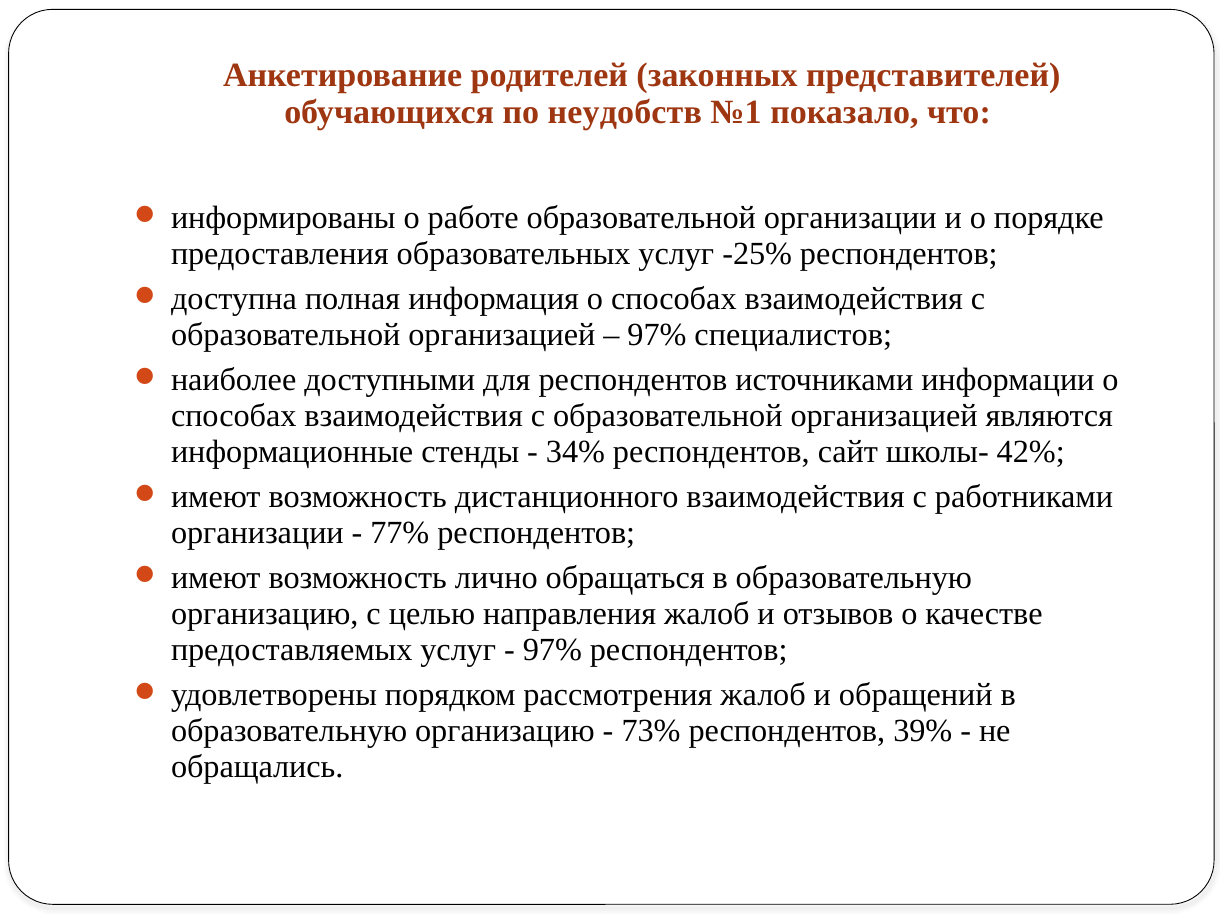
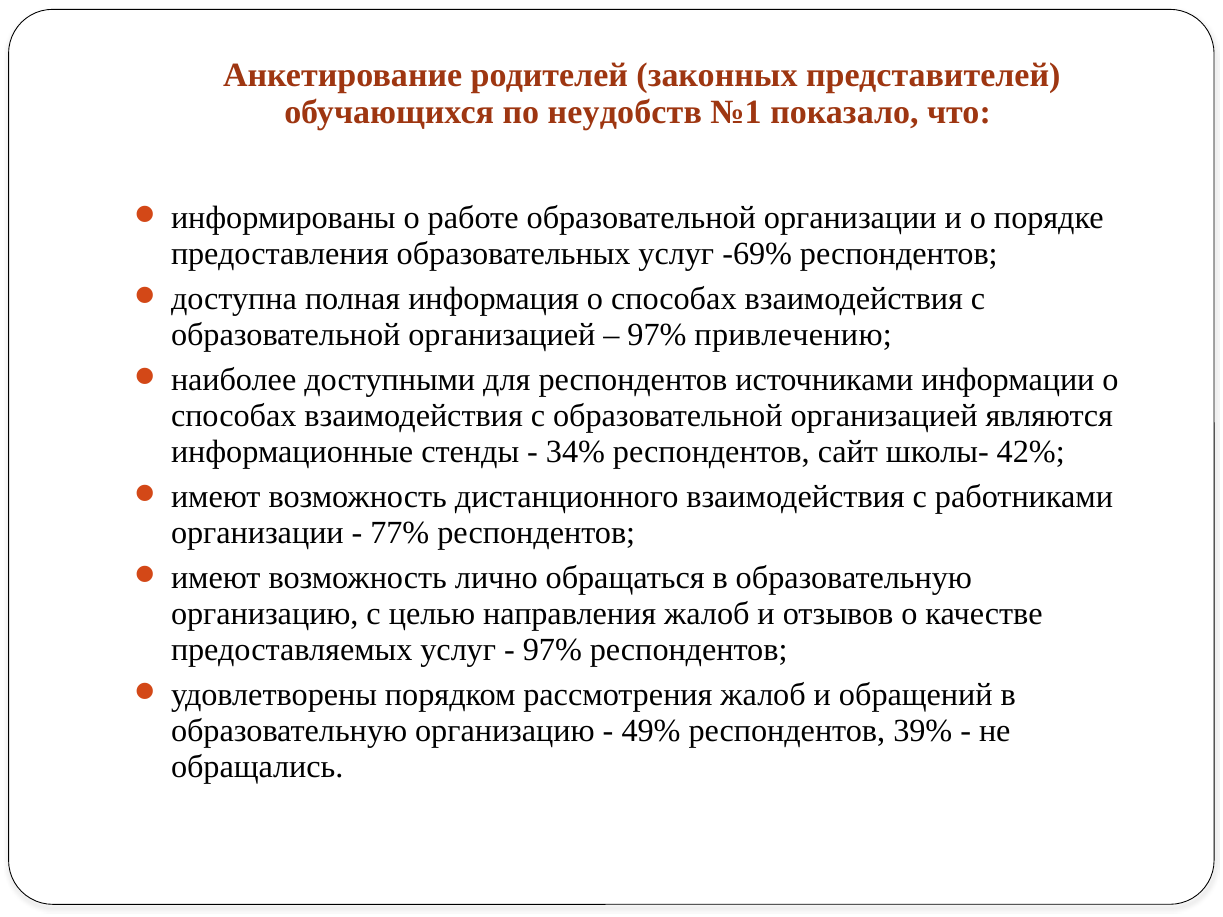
-25%: -25% -> -69% (757, 253)
специалистов: специалистов -> привлечению (793, 335)
73%: 73% -> 49% (651, 731)
